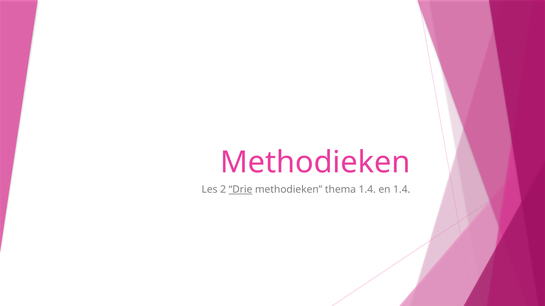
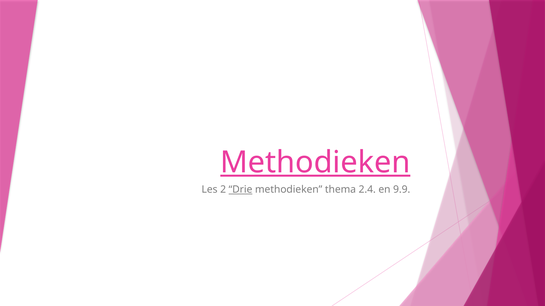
Methodieken underline: none -> present (315, 163)
thema 1.4: 1.4 -> 2.4 (367, 190)
en 1.4: 1.4 -> 9.9 (402, 190)
